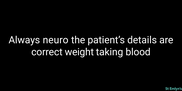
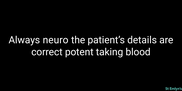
weight: weight -> potent (79, 52)
